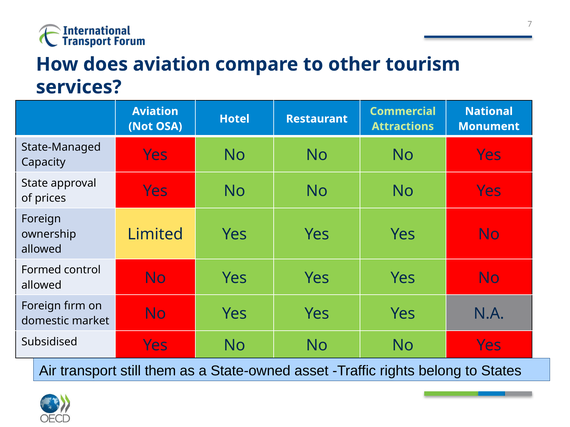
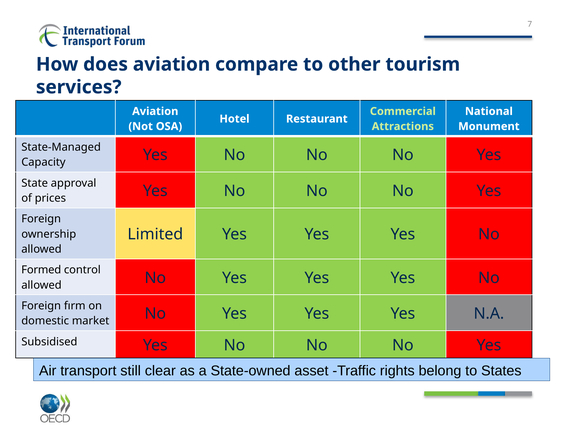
them: them -> clear (160, 371)
